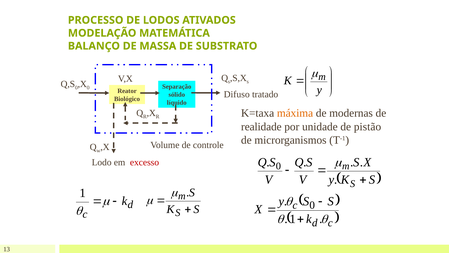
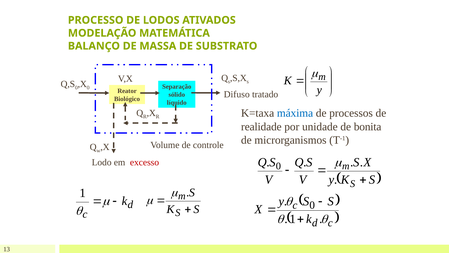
máxima colour: orange -> blue (295, 113)
modernas: modernas -> processos (351, 113)
pistão: pistão -> bonita (368, 126)
